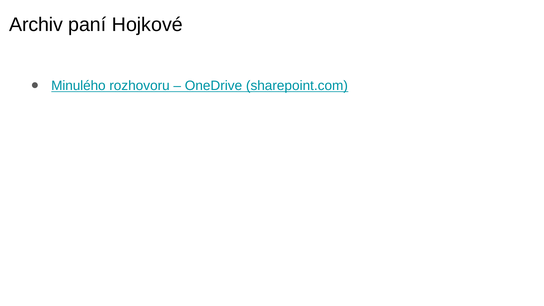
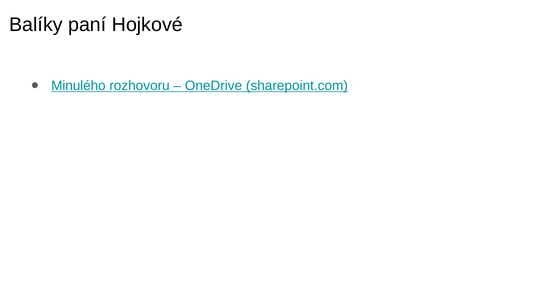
Archiv: Archiv -> Balíky (36, 25)
